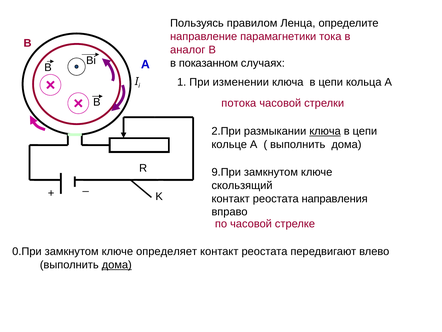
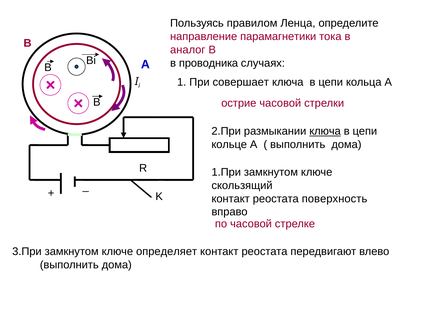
показанном: показанном -> проводника (208, 63)
изменении: изменении -> совершает (241, 82)
потока: потока -> острие (239, 103)
9.При: 9.При -> 1.При (226, 172)
направления: направления -> поверхность (335, 198)
0.При: 0.При -> 3.При (27, 251)
дома underline: present -> none (117, 265)
